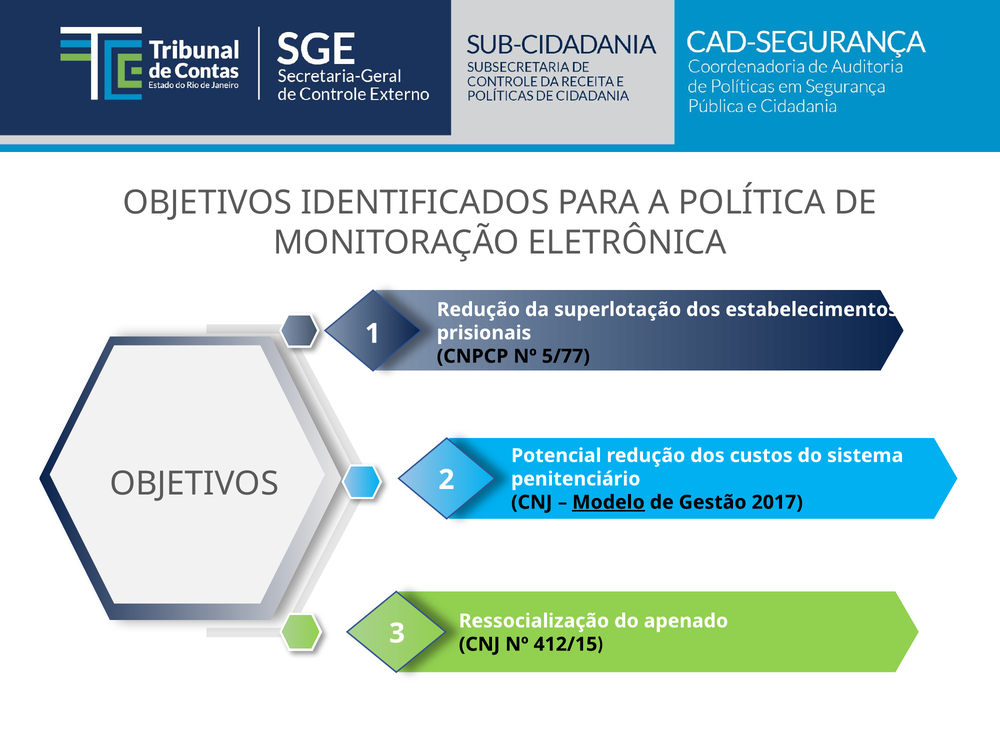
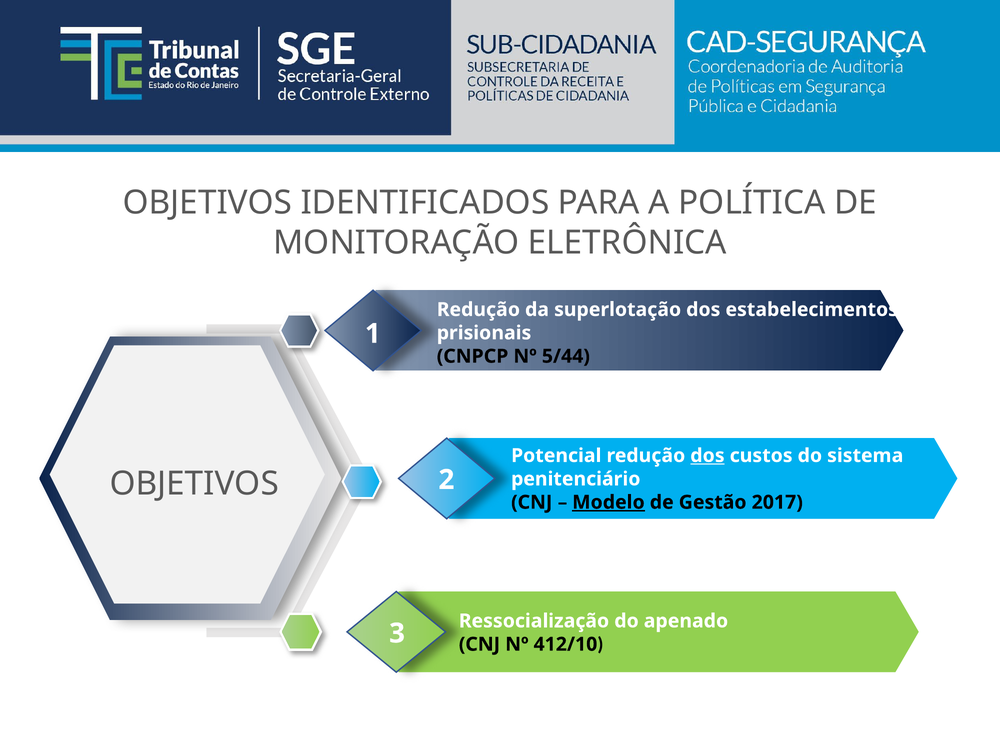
5/77: 5/77 -> 5/44 (566, 356)
dos underline: none -> present (707, 456)
412/15: 412/15 -> 412/10 (565, 644)
